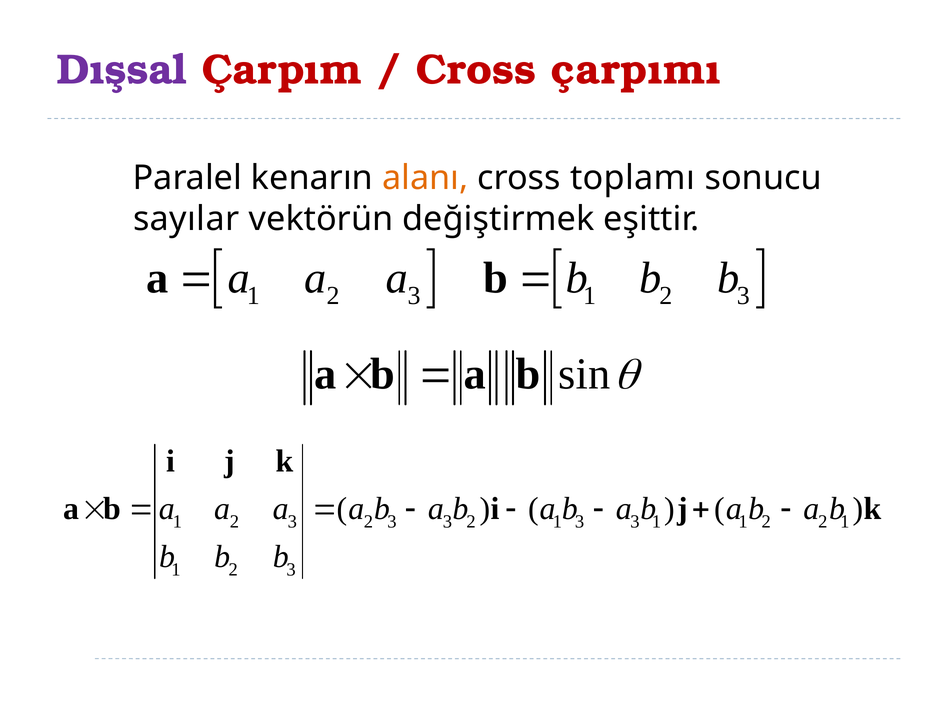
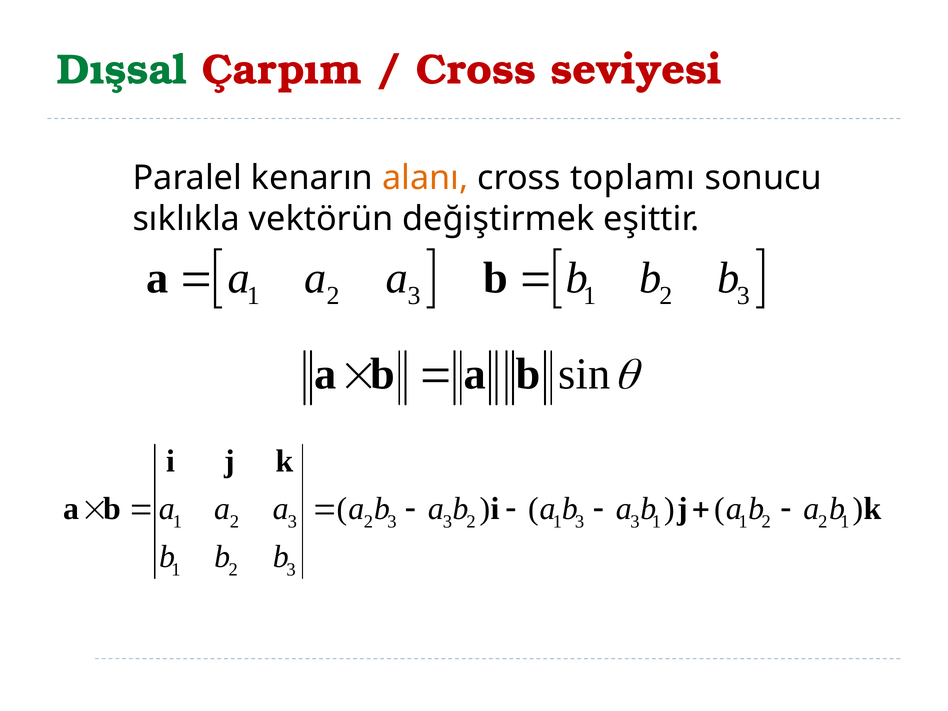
Dışsal colour: purple -> green (122, 70)
çarpımı: çarpımı -> seviyesi (636, 70)
sayılar: sayılar -> sıklıkla (186, 219)
